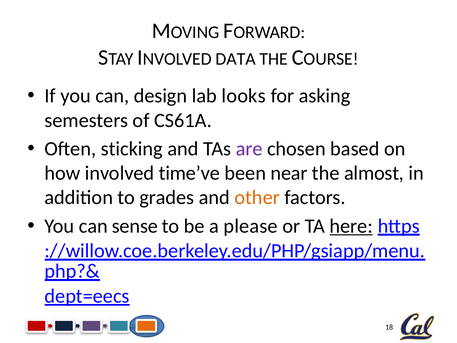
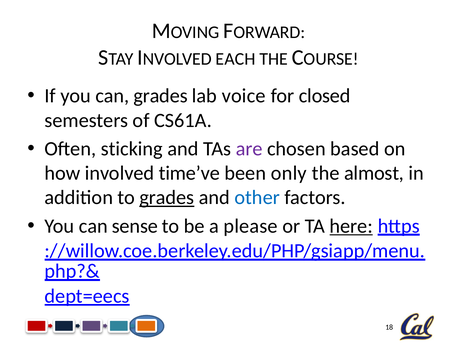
DATA: DATA -> EACH (236, 59)
can design: design -> grades (161, 96)
looks: looks -> voice (244, 96)
asking: asking -> closed (325, 96)
near: near -> only (289, 173)
grades underline: none -> present (167, 197)
other colour: orange -> blue (257, 197)
